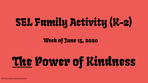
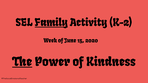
Family underline: none -> present (51, 23)
